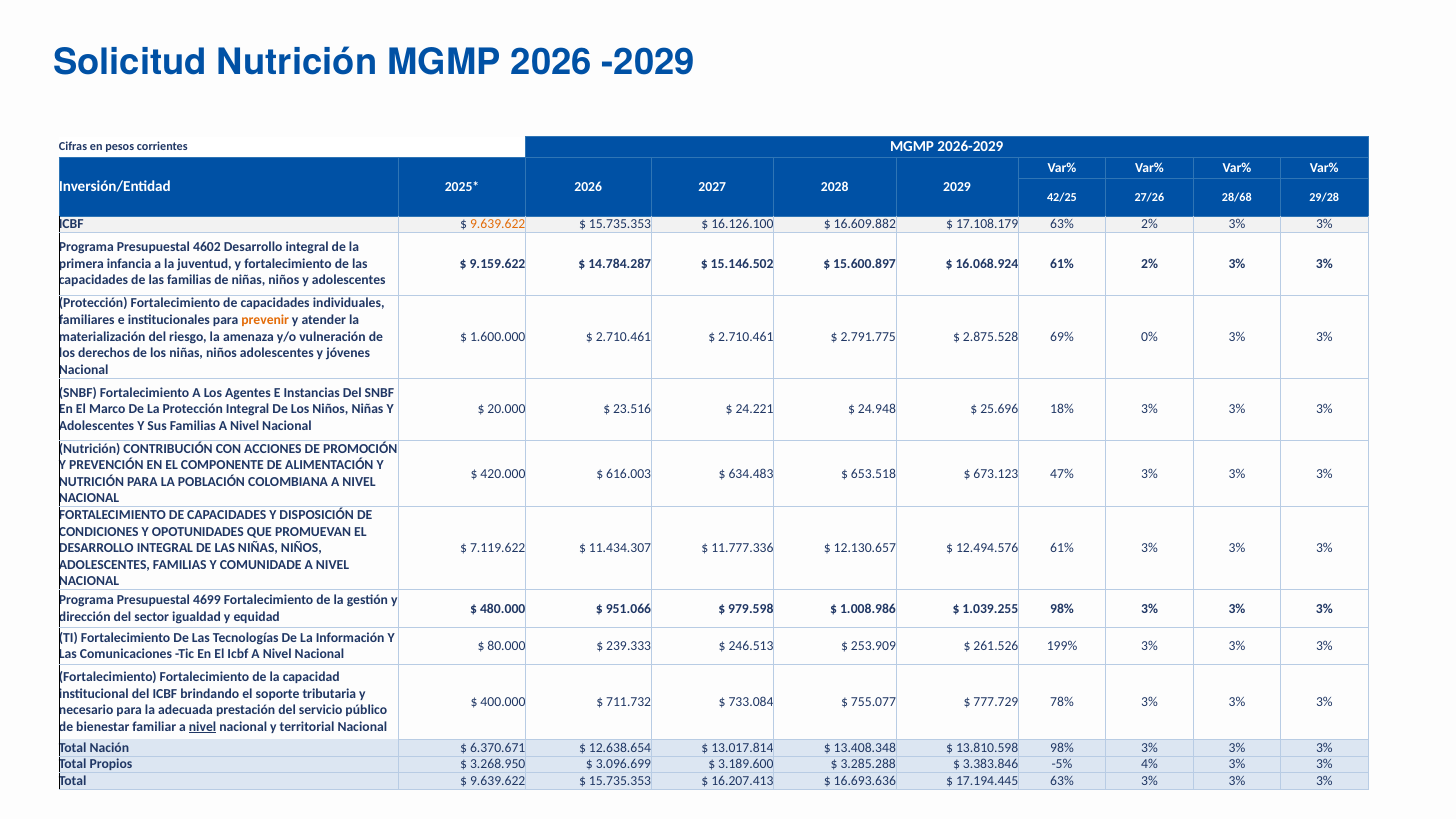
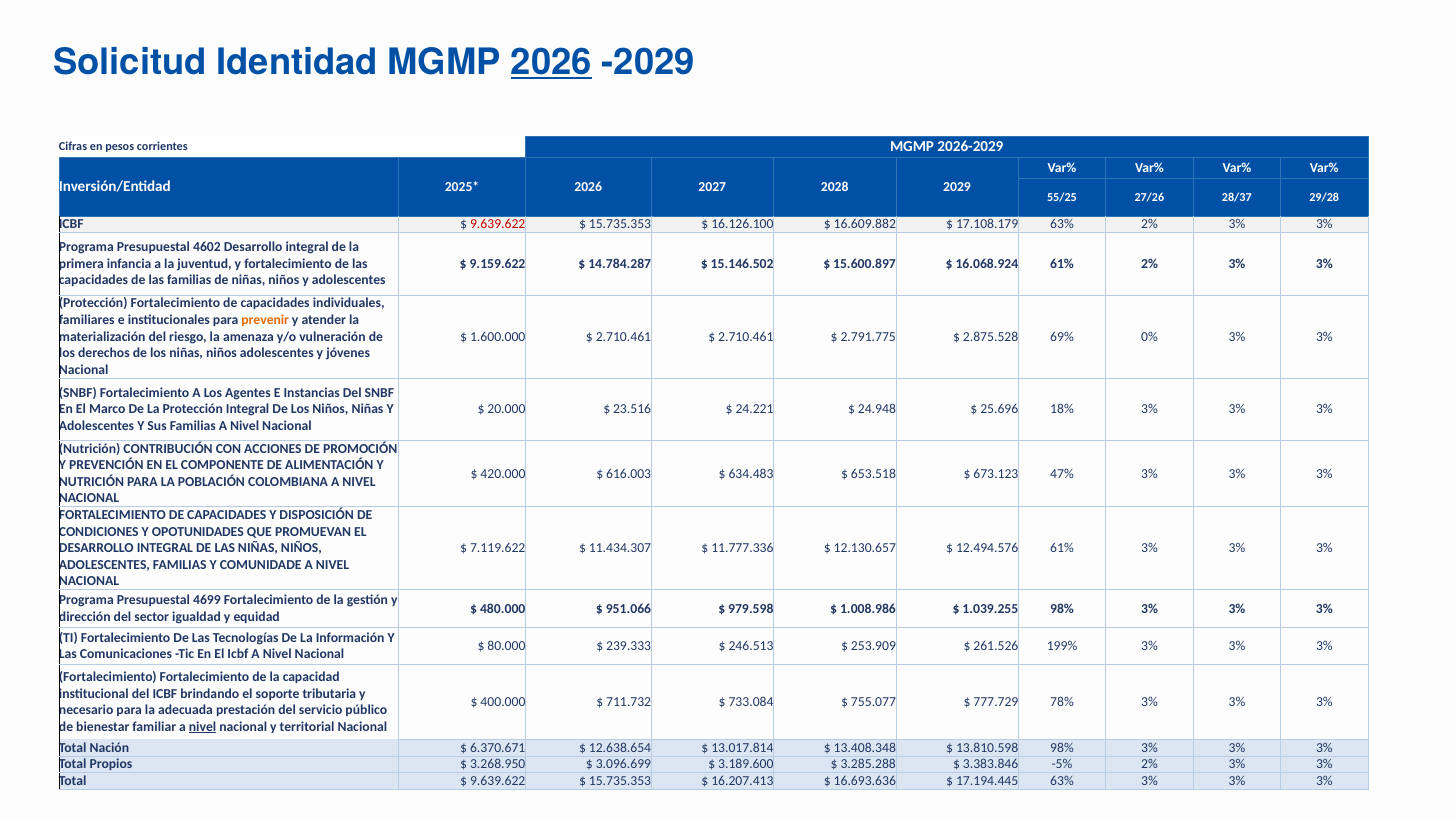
Solicitud Nutrición: Nutrición -> Identidad (297, 63)
2026 underline: none -> present (551, 63)
42/25: 42/25 -> 55/25 (1062, 197)
28/68: 28/68 -> 28/37 (1237, 197)
9.639.622 colour: orange -> red (498, 224)
-5% 4%: 4% -> 2% (1150, 764)
